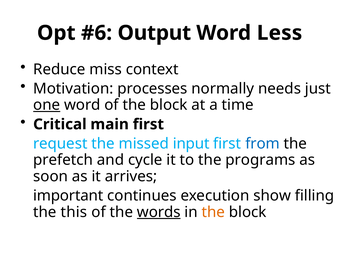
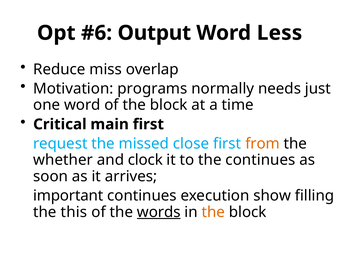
context: context -> overlap (152, 69)
processes: processes -> programs (152, 89)
one underline: present -> none (47, 105)
input: input -> close (191, 144)
from colour: blue -> orange (262, 144)
prefetch: prefetch -> whether (63, 160)
cycle: cycle -> clock (145, 160)
the programs: programs -> continues (260, 160)
